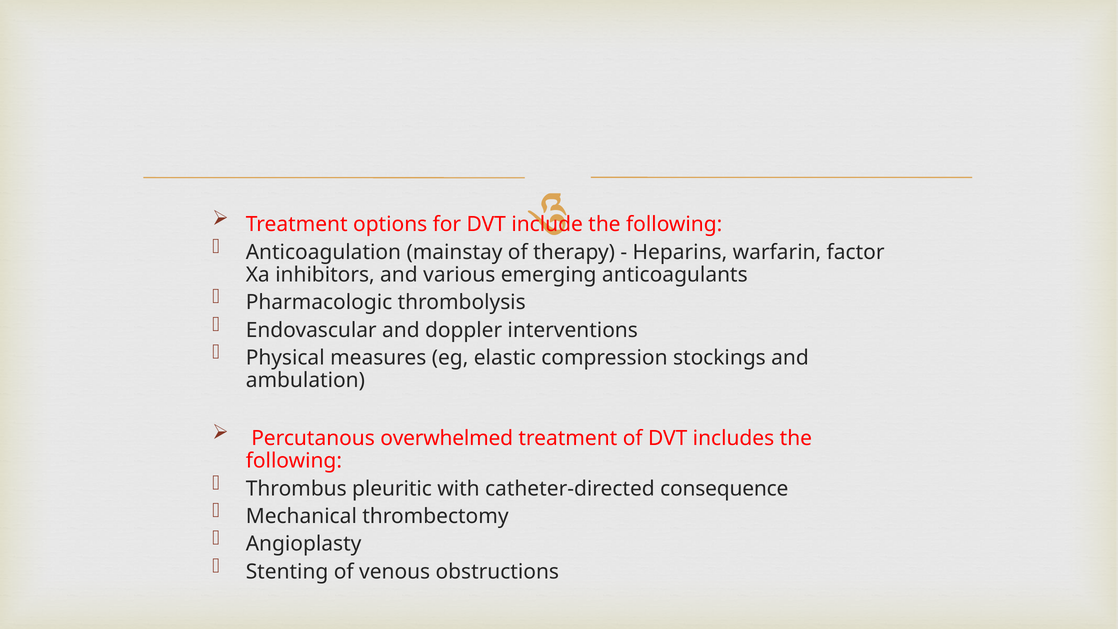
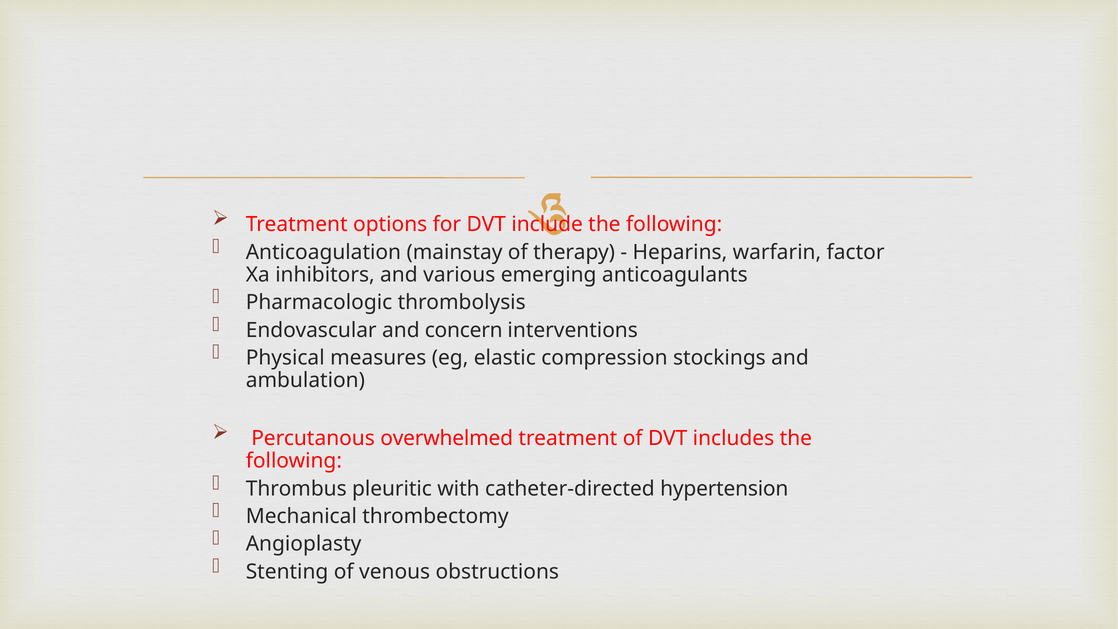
doppler: doppler -> concern (464, 330)
consequence: consequence -> hypertension (724, 488)
